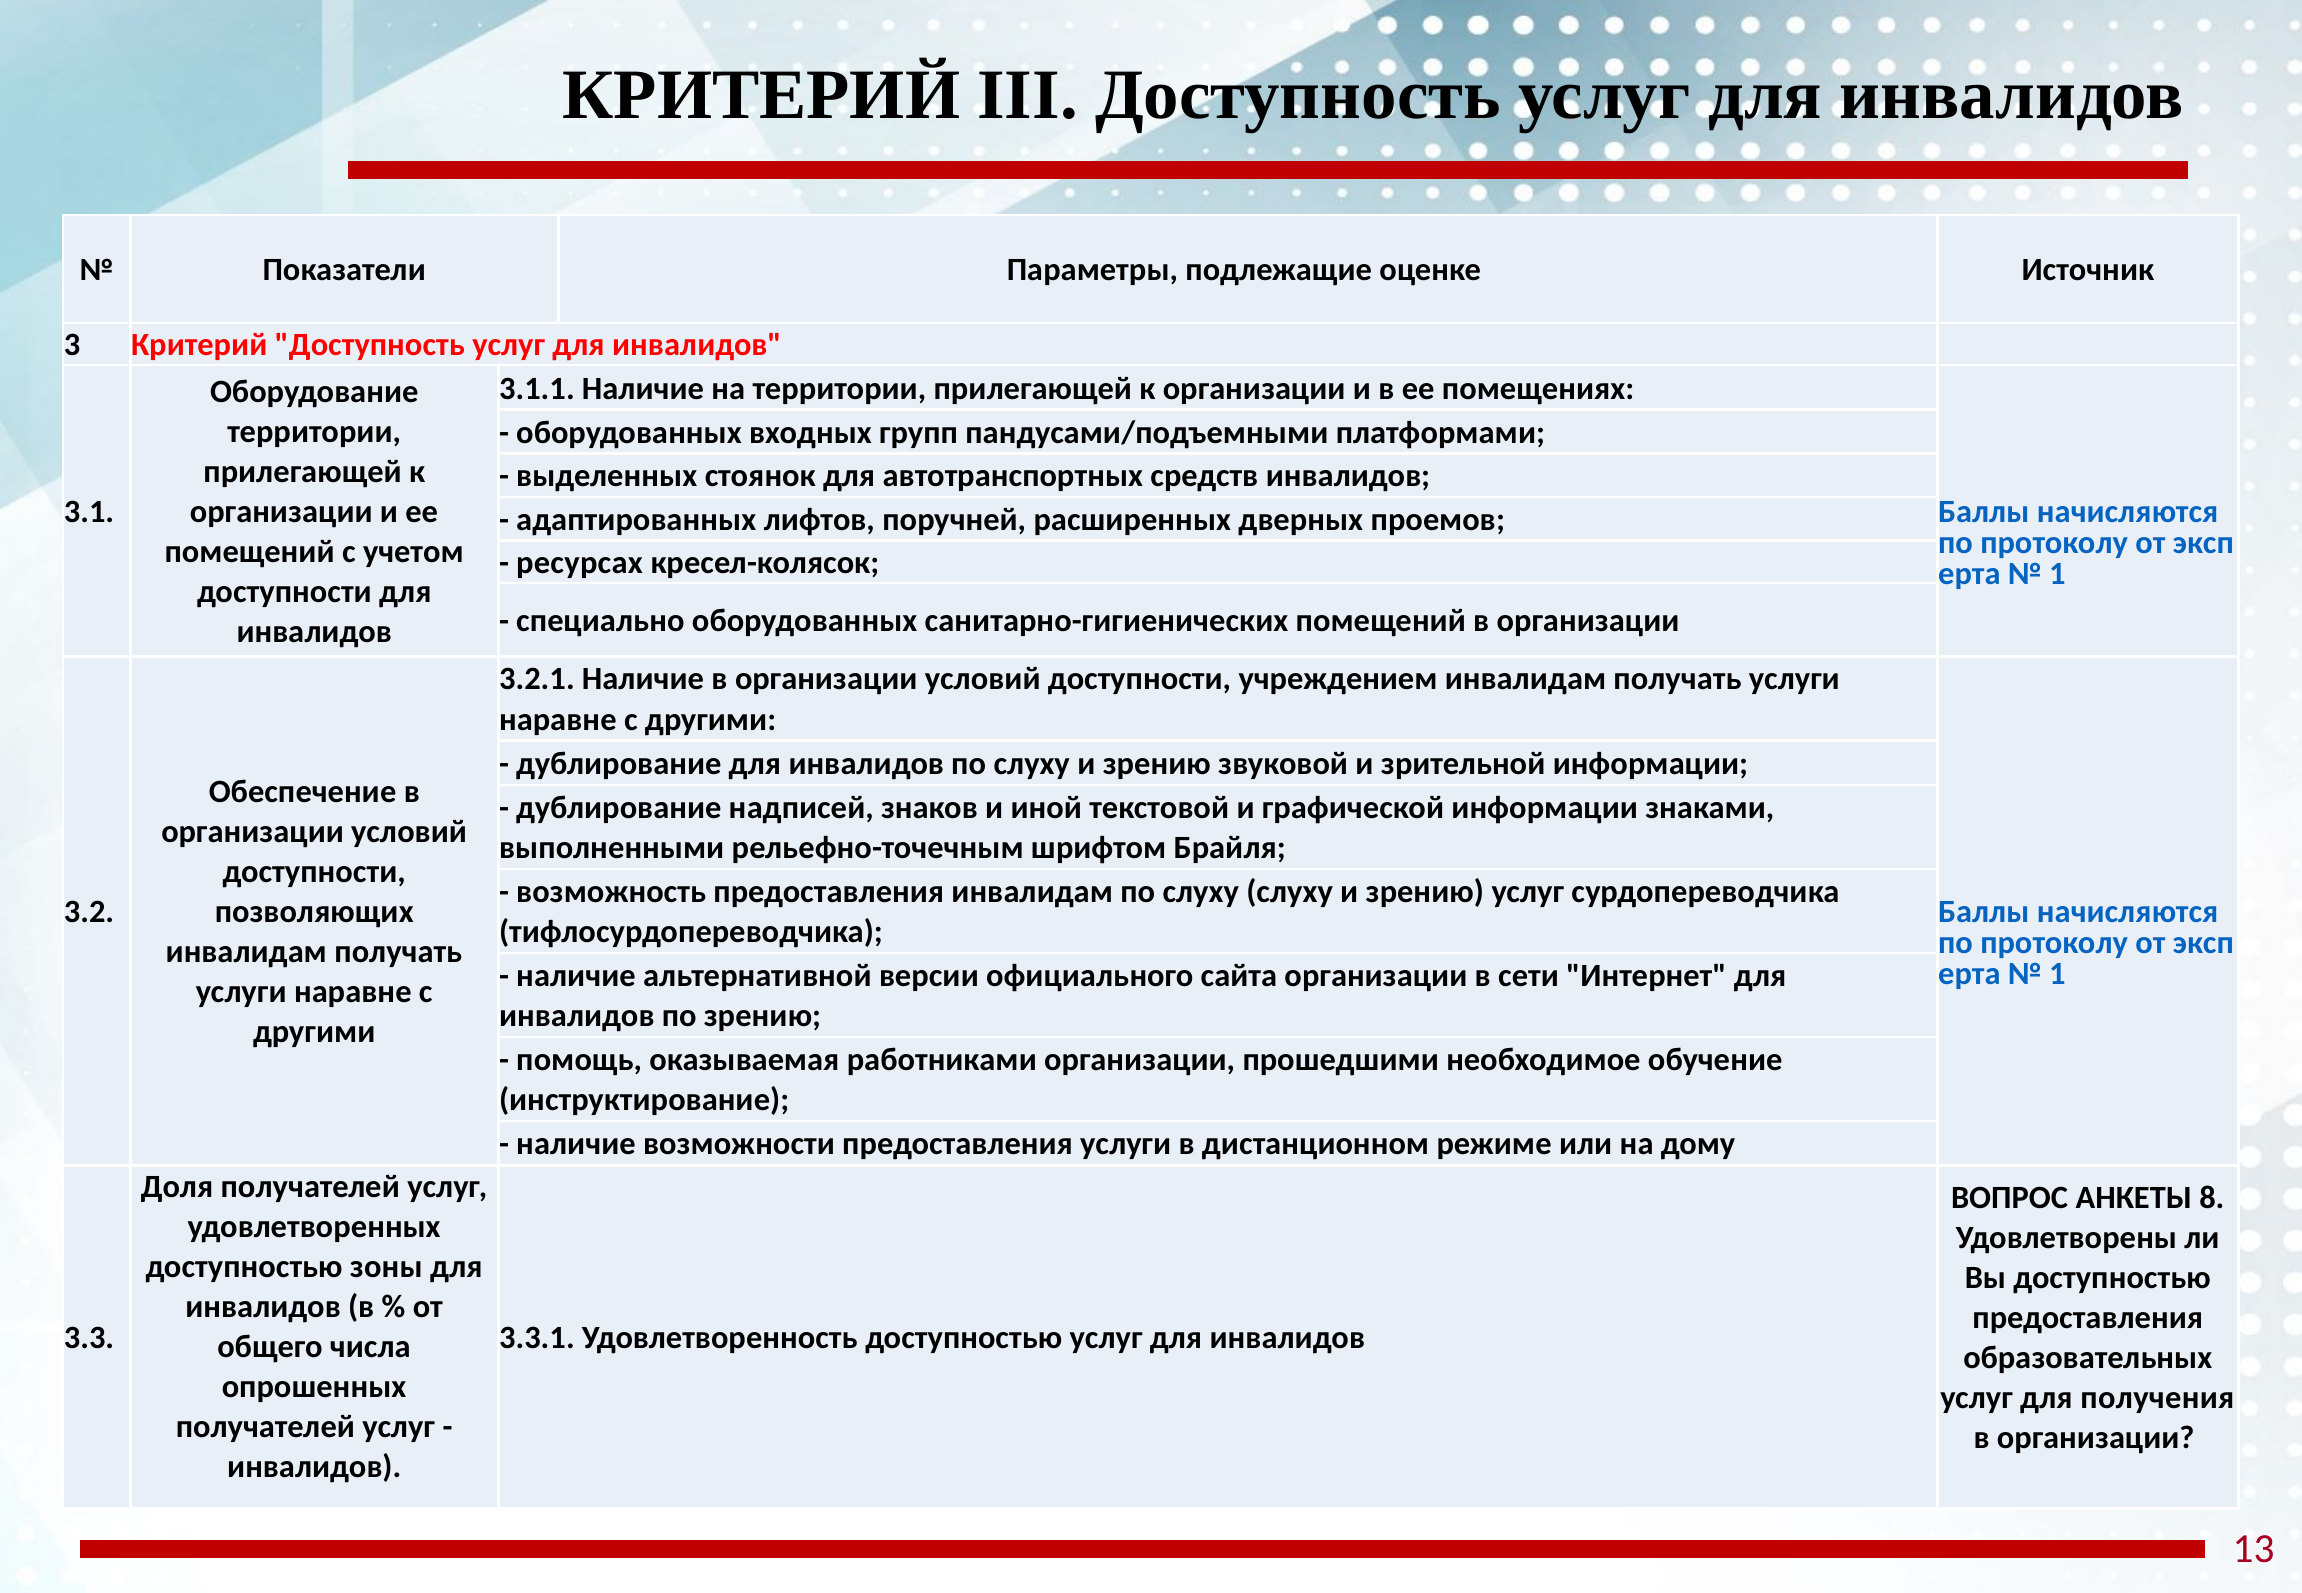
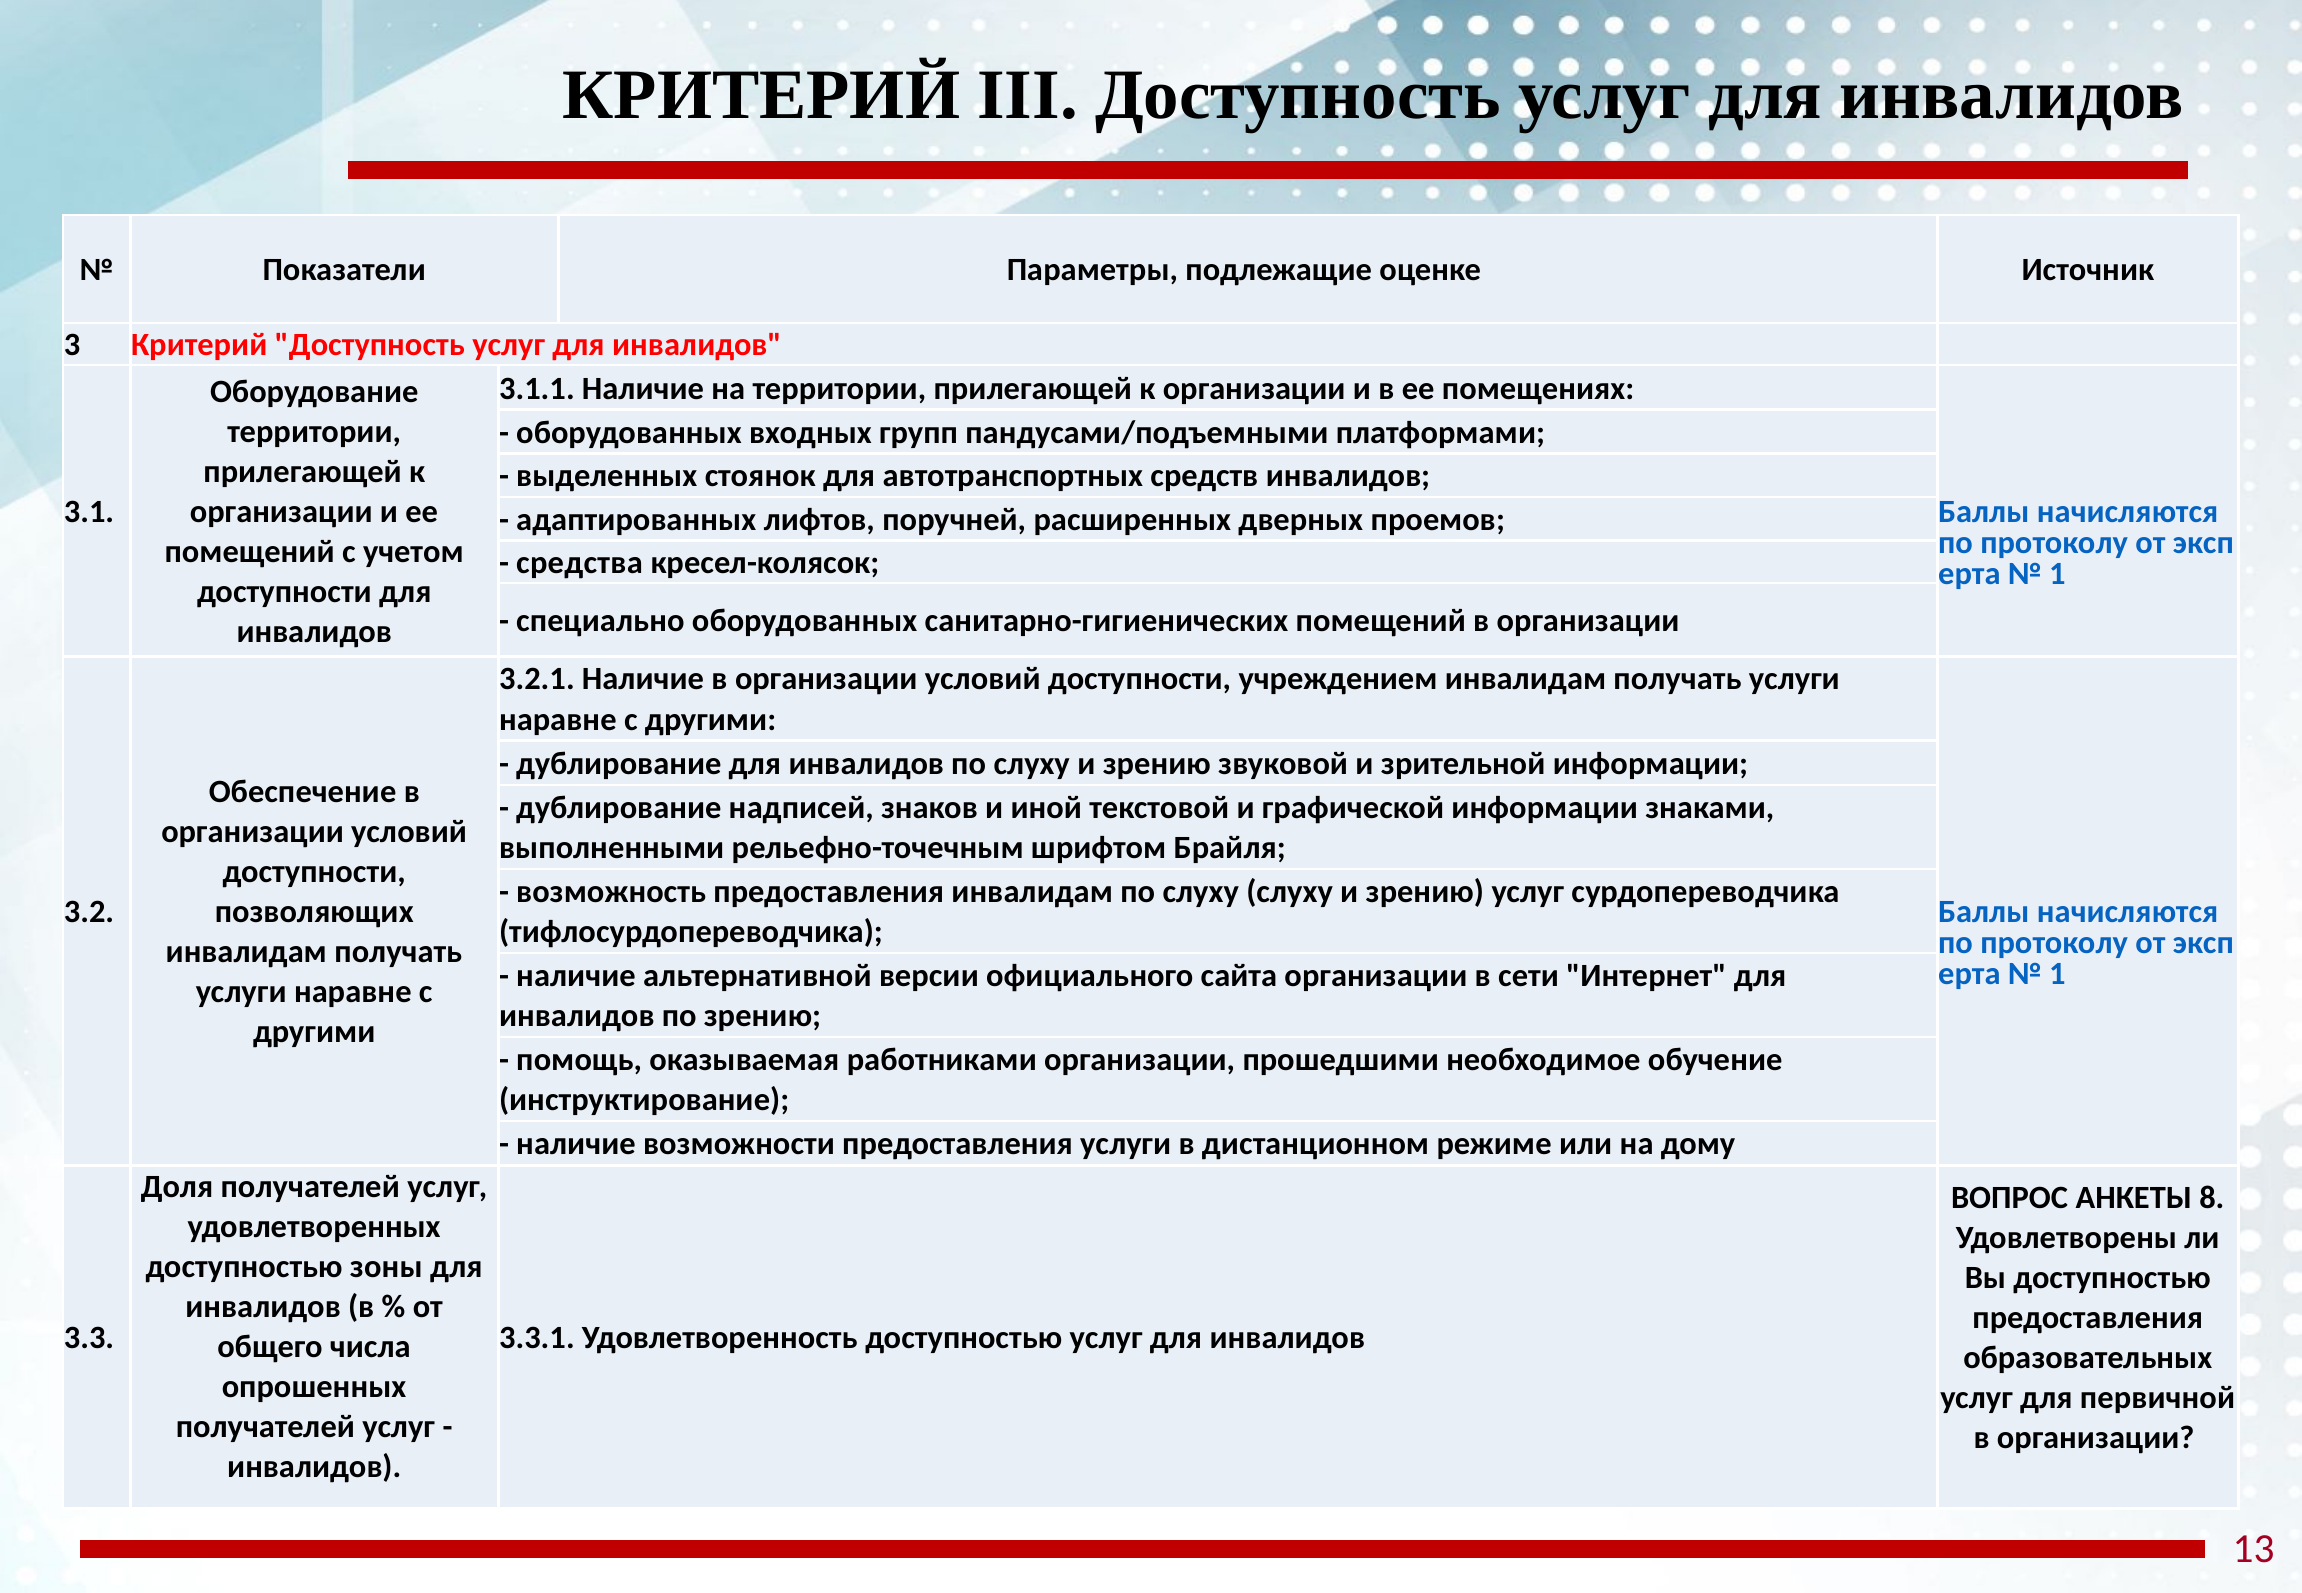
ресурсах: ресурсах -> средства (579, 563)
получения: получения -> первичной (2158, 1398)
